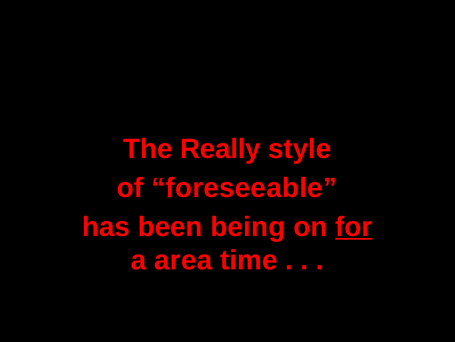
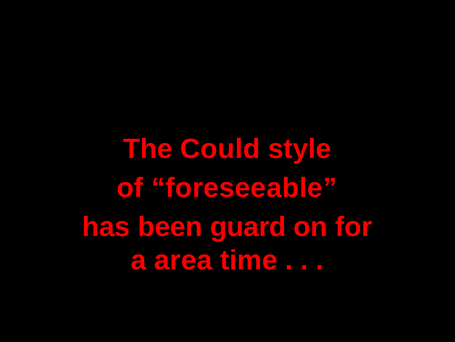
Really: Really -> Could (220, 149)
being: being -> guard (248, 226)
for underline: present -> none (354, 226)
